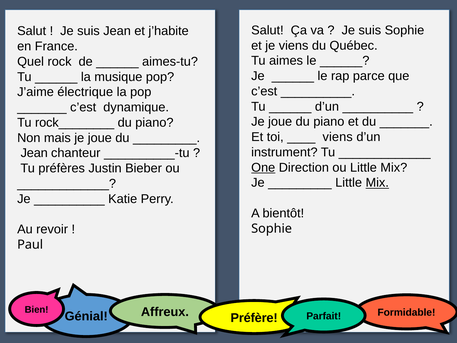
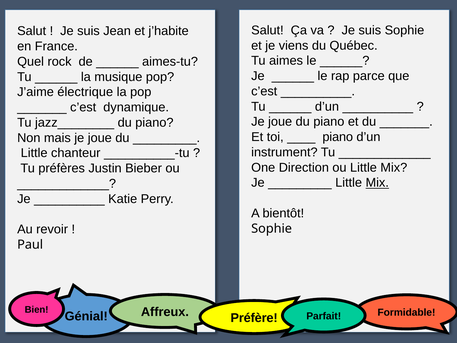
rock________: rock________ -> jazz________ (75, 123)
viens: viens -> piano (338, 137)
Jean: Jean -> Little (34, 153)
One underline: present -> none (263, 167)
